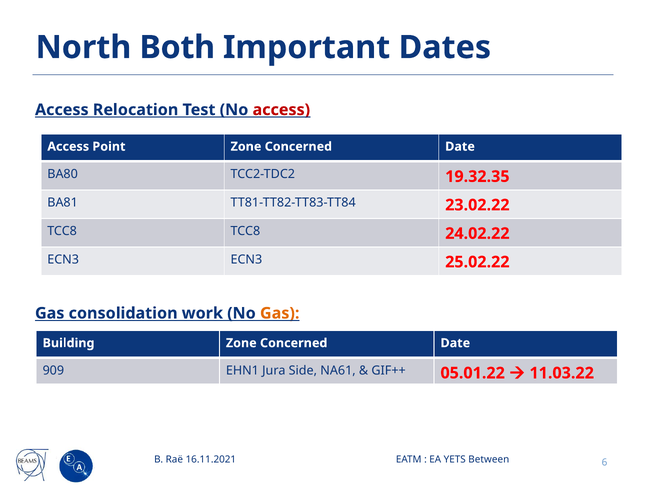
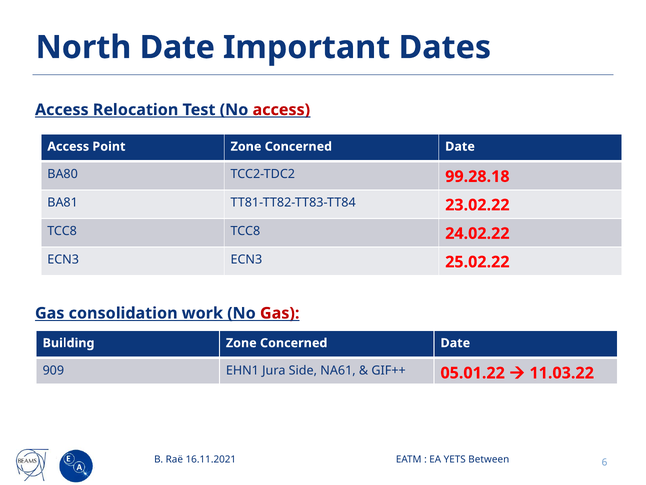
North Both: Both -> Date (177, 47)
19.32.35: 19.32.35 -> 99.28.18 (477, 176)
Gas colour: orange -> red (280, 313)
